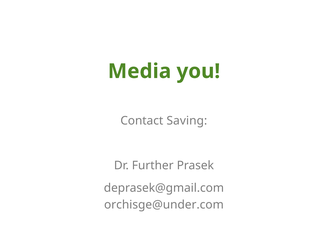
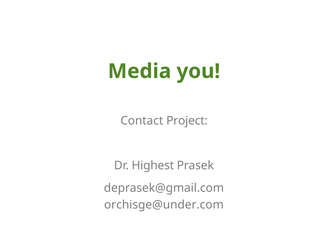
Saving: Saving -> Project (187, 121)
Further: Further -> Highest (153, 165)
